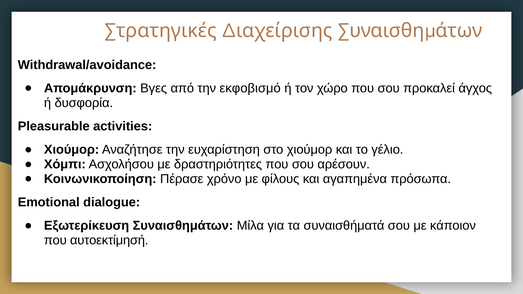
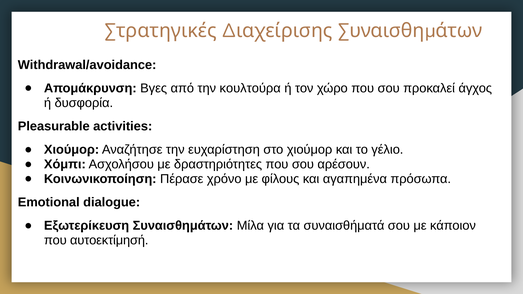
εκφοβισμό: εκφοβισμό -> κουλτούρα (250, 88)
